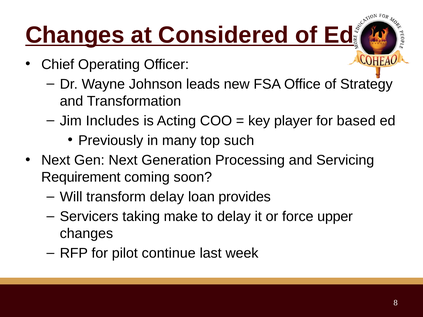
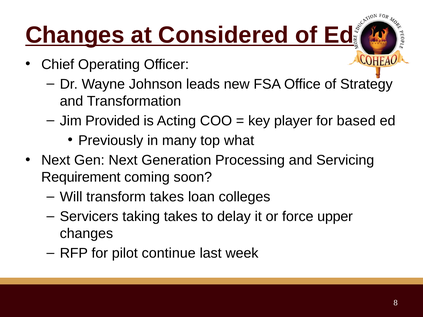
Includes: Includes -> Provided (113, 121)
such: such -> what (239, 141)
transform delay: delay -> takes (167, 197)
provides: provides -> colleges (245, 197)
taking make: make -> takes (181, 217)
